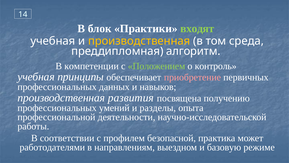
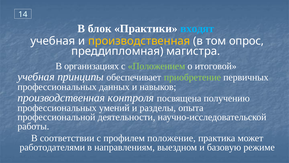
входят colour: light green -> light blue (197, 28)
среда: среда -> опрос (247, 41)
алгоритм: алгоритм -> магистра (193, 51)
компетенции: компетенции -> организациях (92, 66)
контроль: контроль -> итоговой (216, 66)
приобретение colour: pink -> light green (192, 77)
развития: развития -> контроля (131, 98)
безопасной: безопасной -> положение (171, 138)
